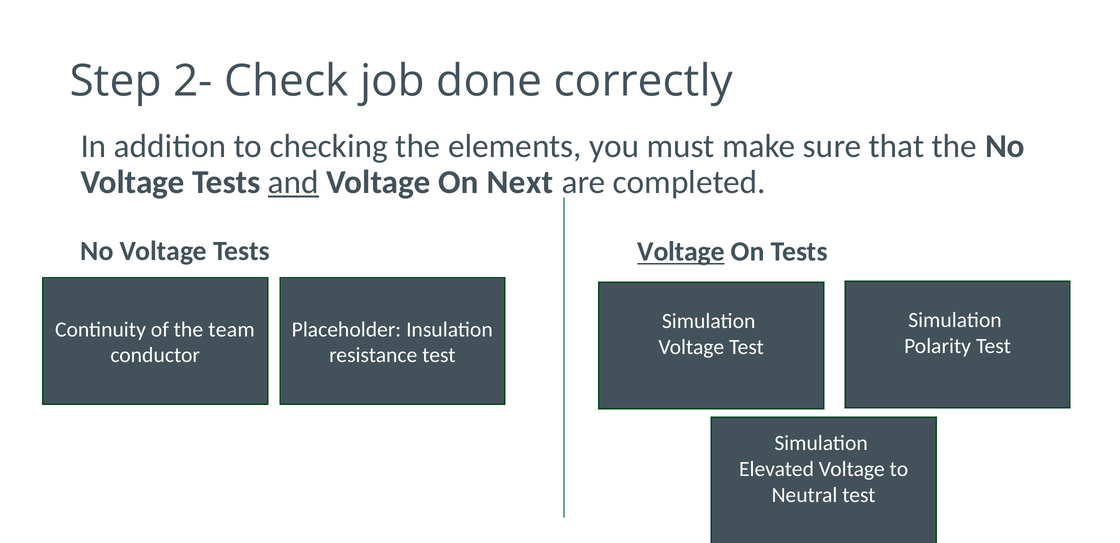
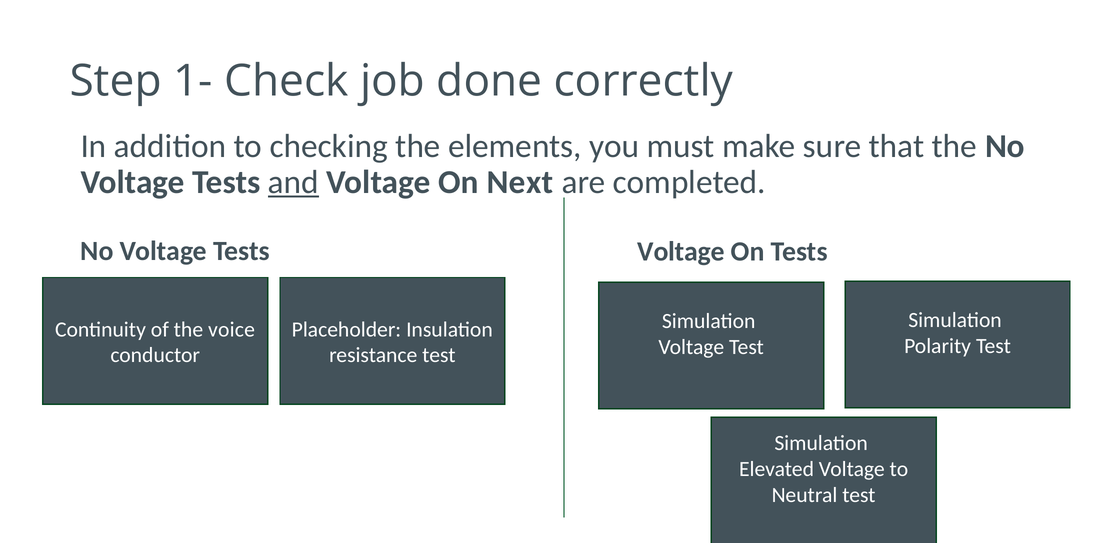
2-: 2- -> 1- (193, 81)
Voltage underline: present -> none (681, 252)
team: team -> voice (232, 330)
